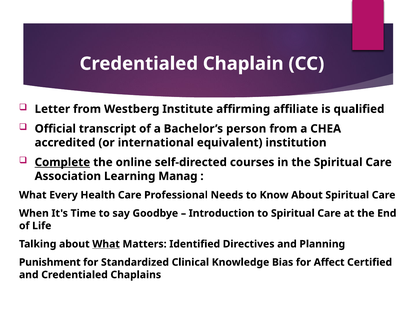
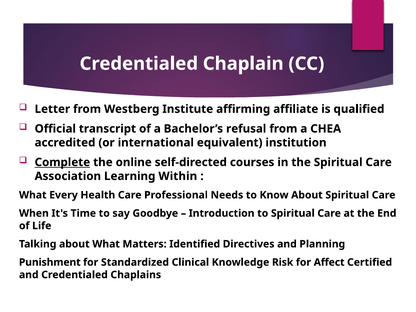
person: person -> refusal (246, 129)
Manag: Manag -> Within (178, 176)
What underline: present -> none (106, 244)
Bias: Bias -> Risk (283, 262)
